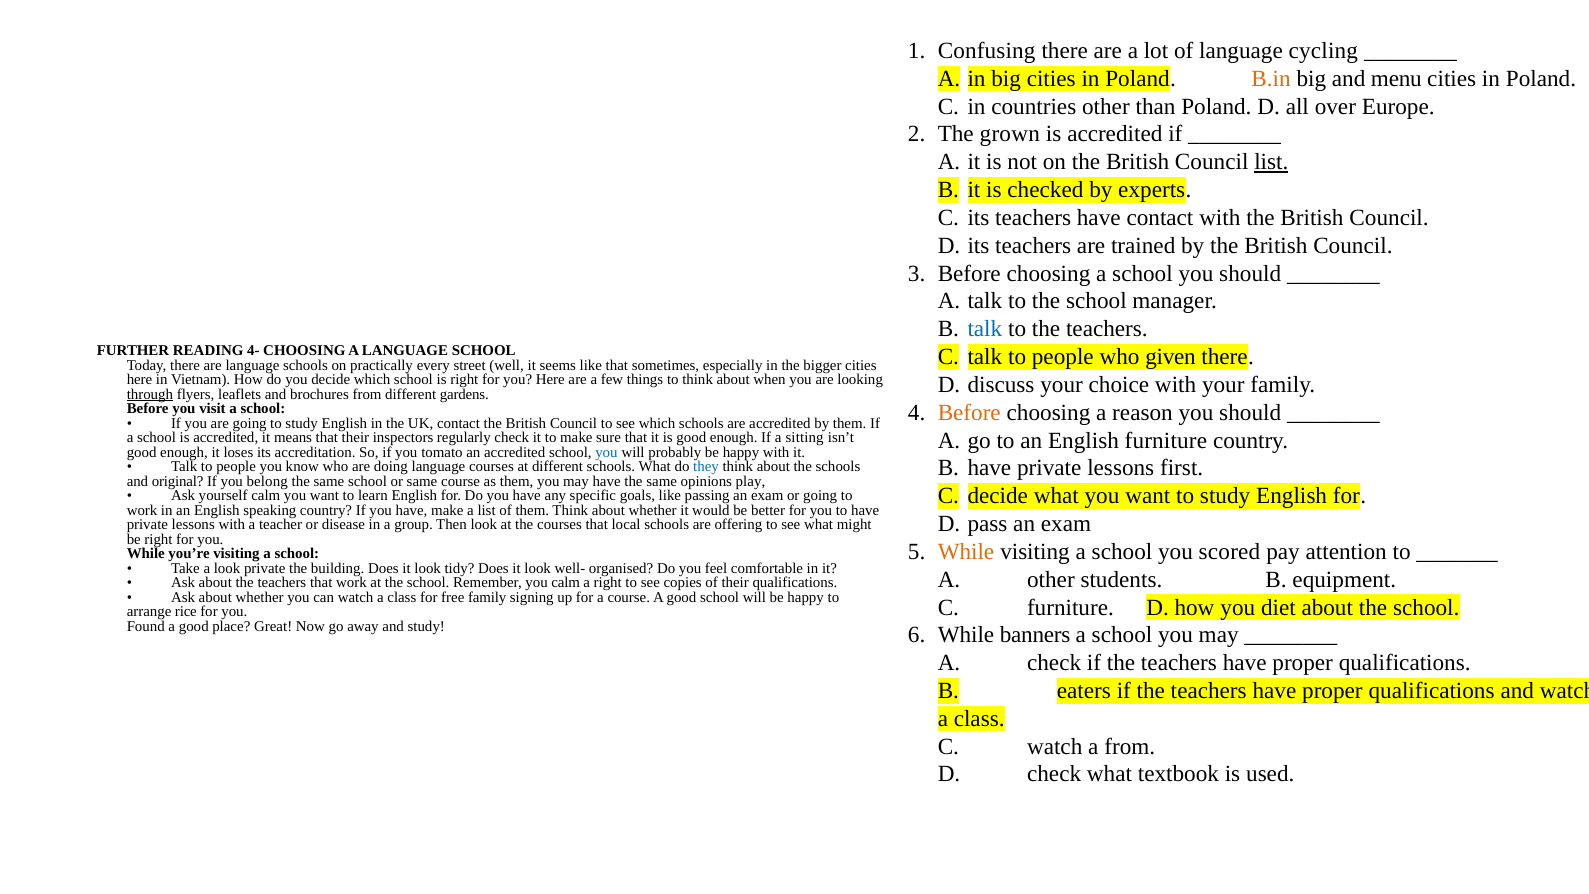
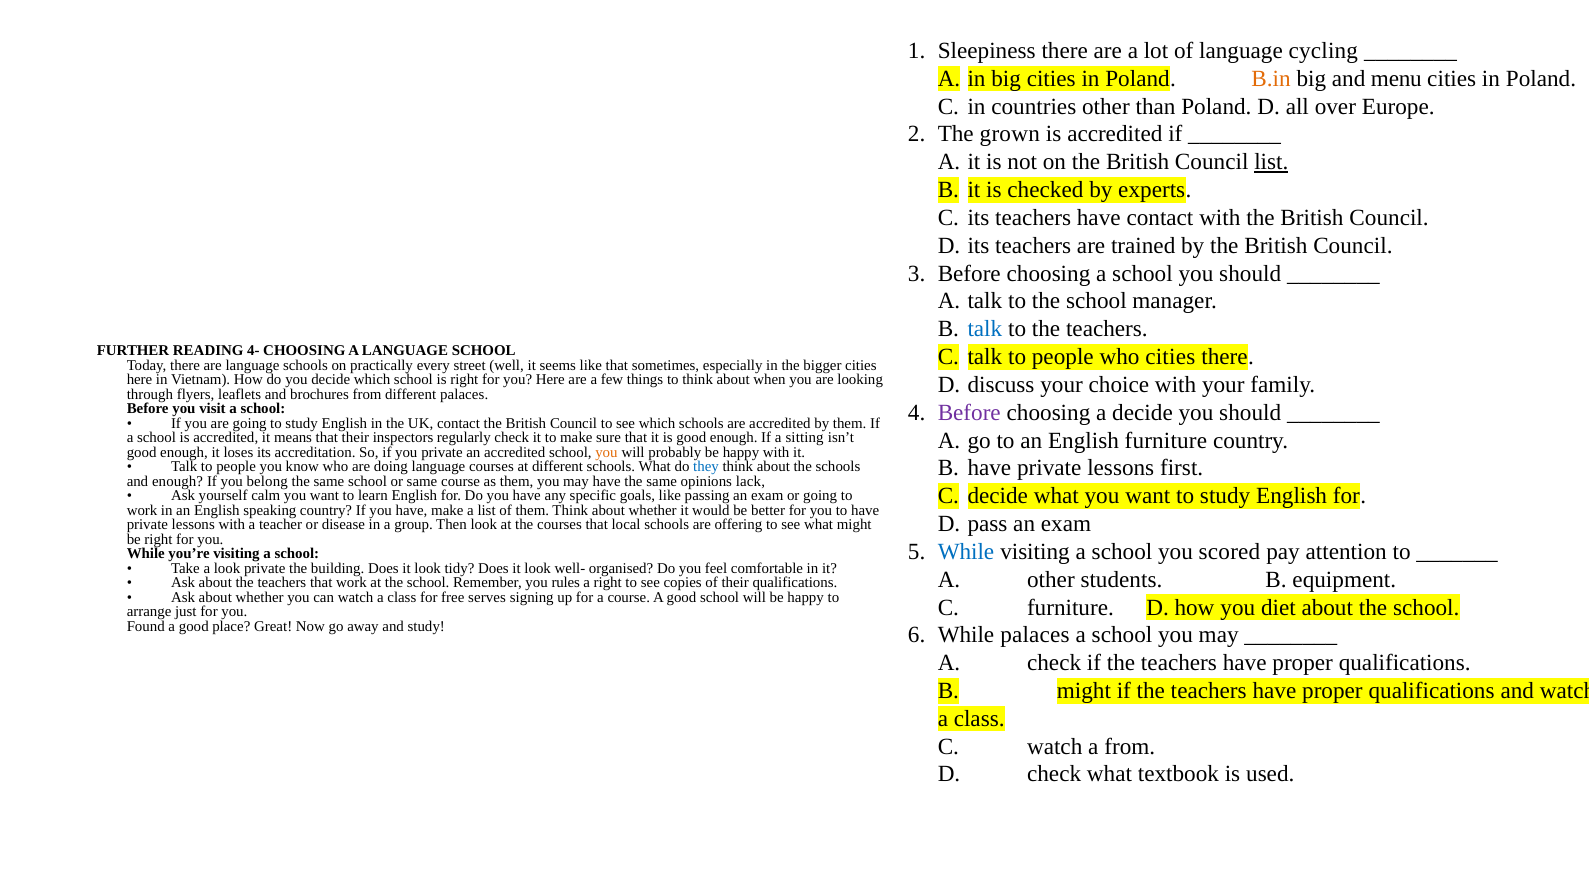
Confusing: Confusing -> Sleepiness (987, 51)
who given: given -> cities (1170, 357)
through underline: present -> none (150, 394)
different gardens: gardens -> palaces (464, 394)
Before colour: orange -> purple (969, 412)
a reason: reason -> decide (1143, 412)
you tomato: tomato -> private (442, 452)
you colour: blue -> orange (606, 452)
and original: original -> enough (178, 481)
play: play -> lack (750, 481)
While colour: orange -> blue (966, 552)
you calm: calm -> rules (566, 583)
free family: family -> serves (487, 597)
rice: rice -> just (186, 612)
While banners: banners -> palaces (1035, 635)
B eaters: eaters -> might (1084, 691)
